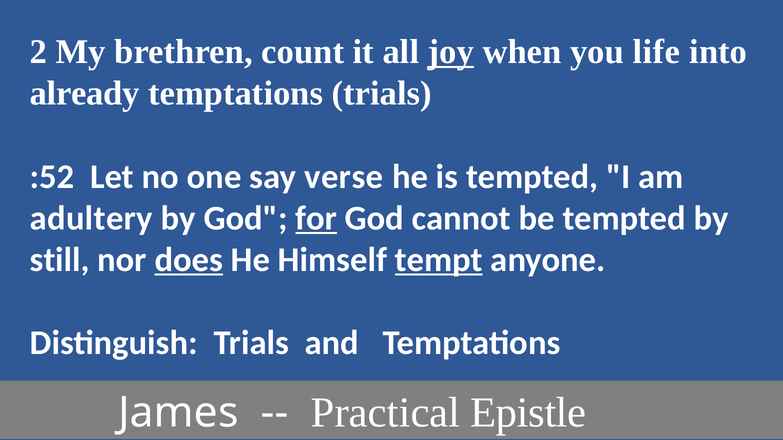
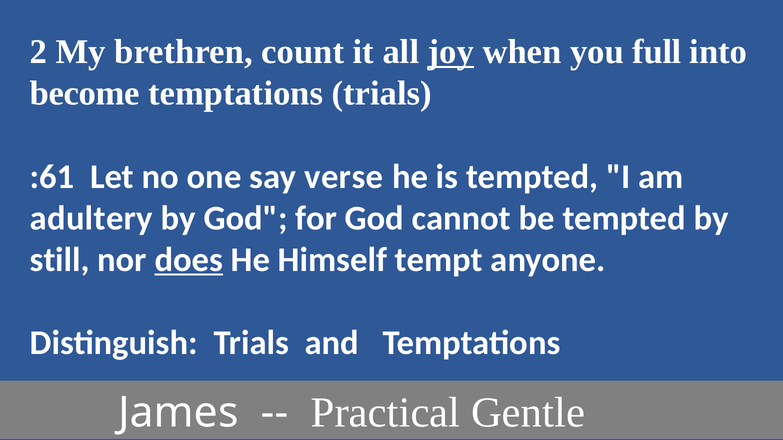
life: life -> full (657, 52)
already: already -> become (85, 94)
:52: :52 -> :61 (52, 177)
for underline: present -> none (316, 218)
tempt underline: present -> none (439, 260)
Epistle: Epistle -> Gentle (528, 413)
